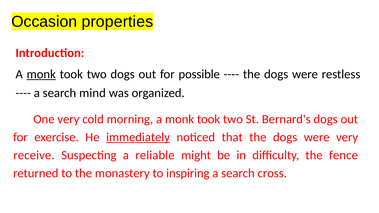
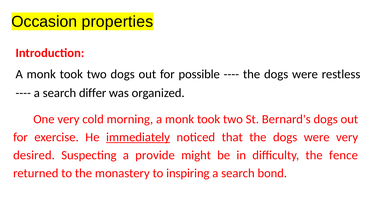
monk underline: present -> none (41, 74)
mind: mind -> differ (93, 93)
receive: receive -> desired (34, 155)
reliable: reliable -> provide (155, 155)
cross: cross -> bond (272, 173)
